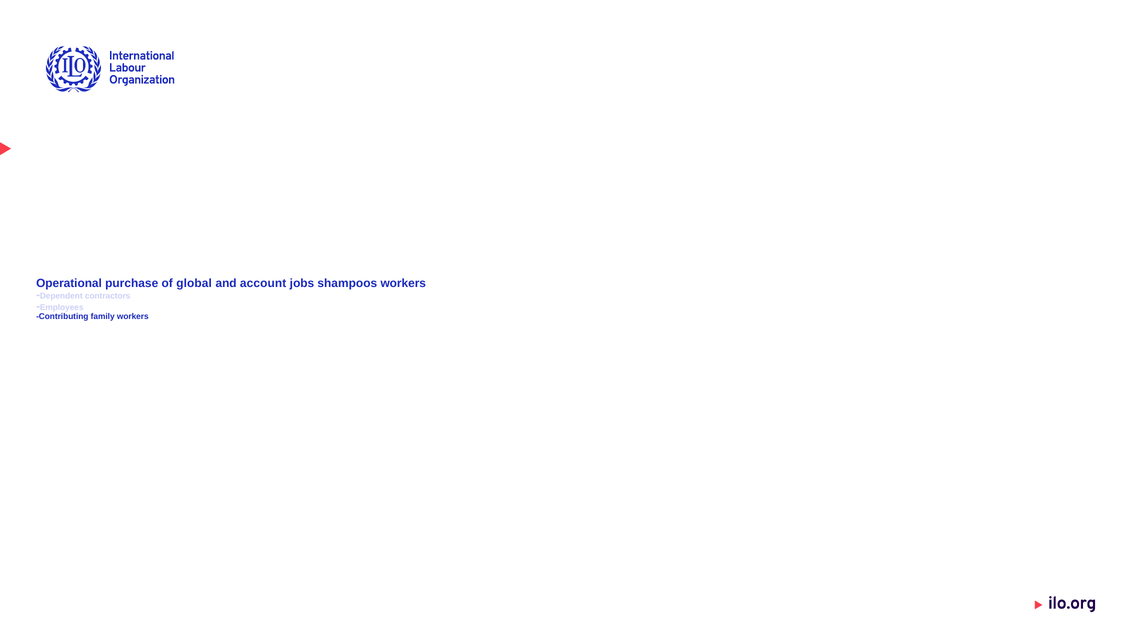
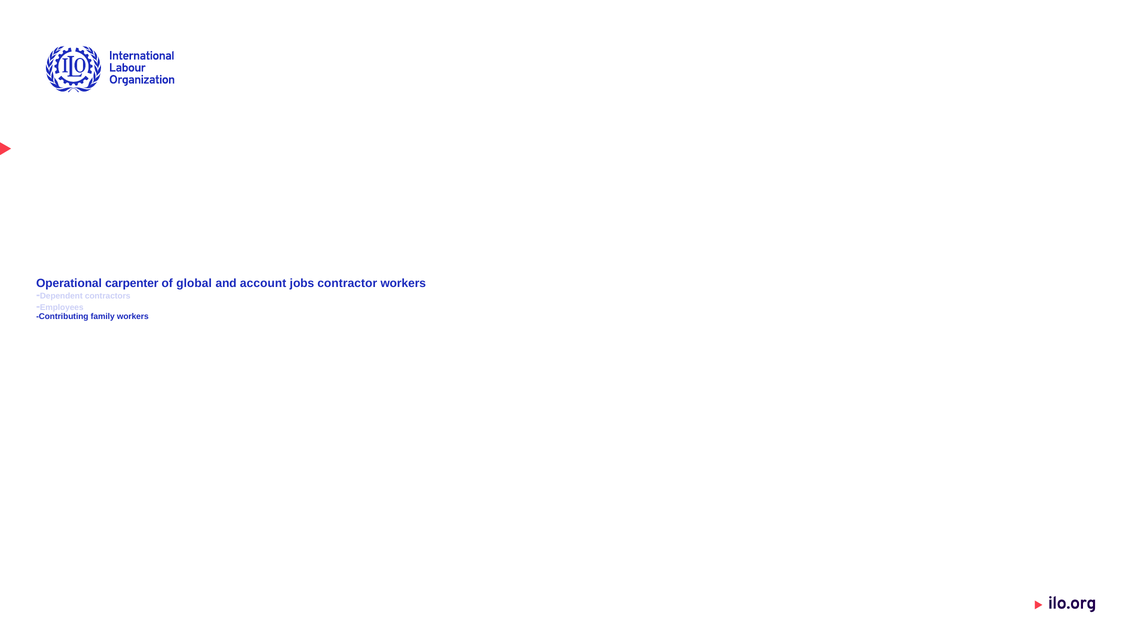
purchase: purchase -> carpenter (132, 283)
shampoos: shampoos -> contractor (347, 283)
